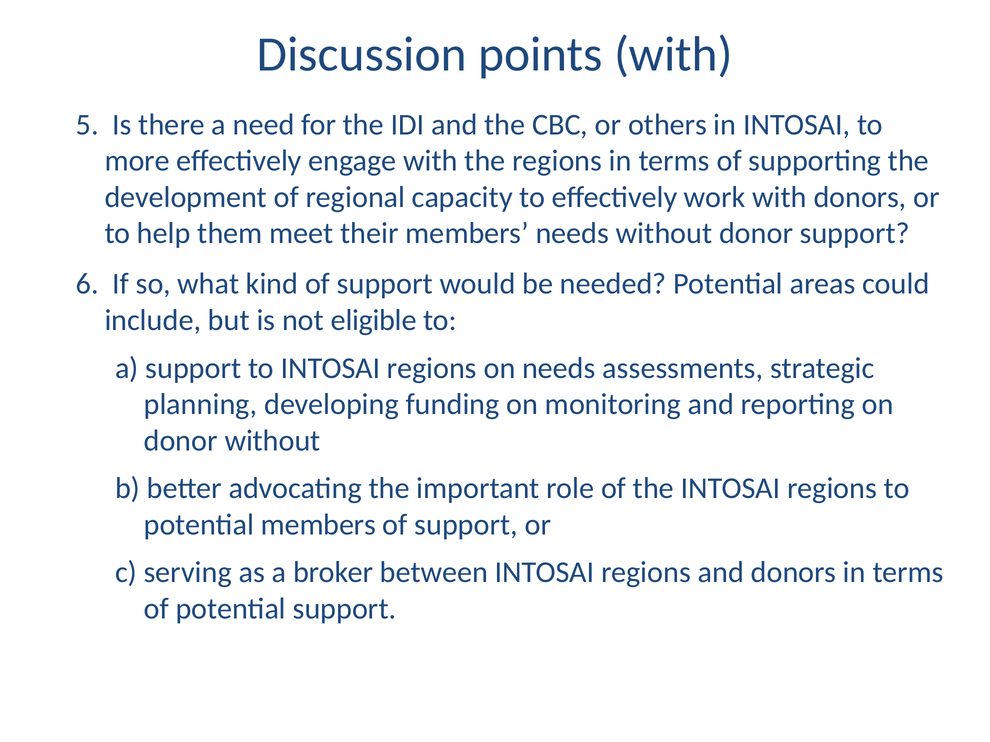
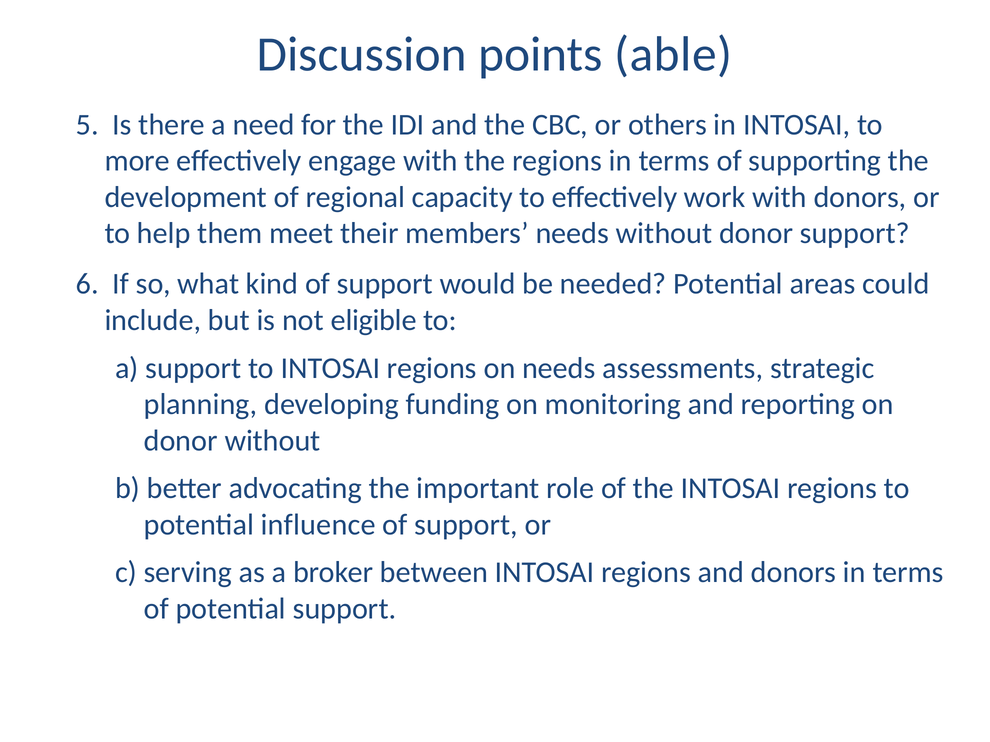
points with: with -> able (673, 55)
potential members: members -> influence (318, 525)
